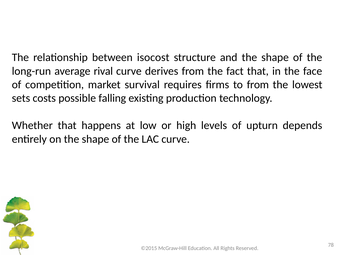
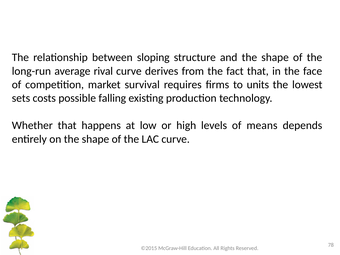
isocost: isocost -> sloping (153, 57)
to from: from -> units (258, 85)
upturn: upturn -> means (262, 125)
